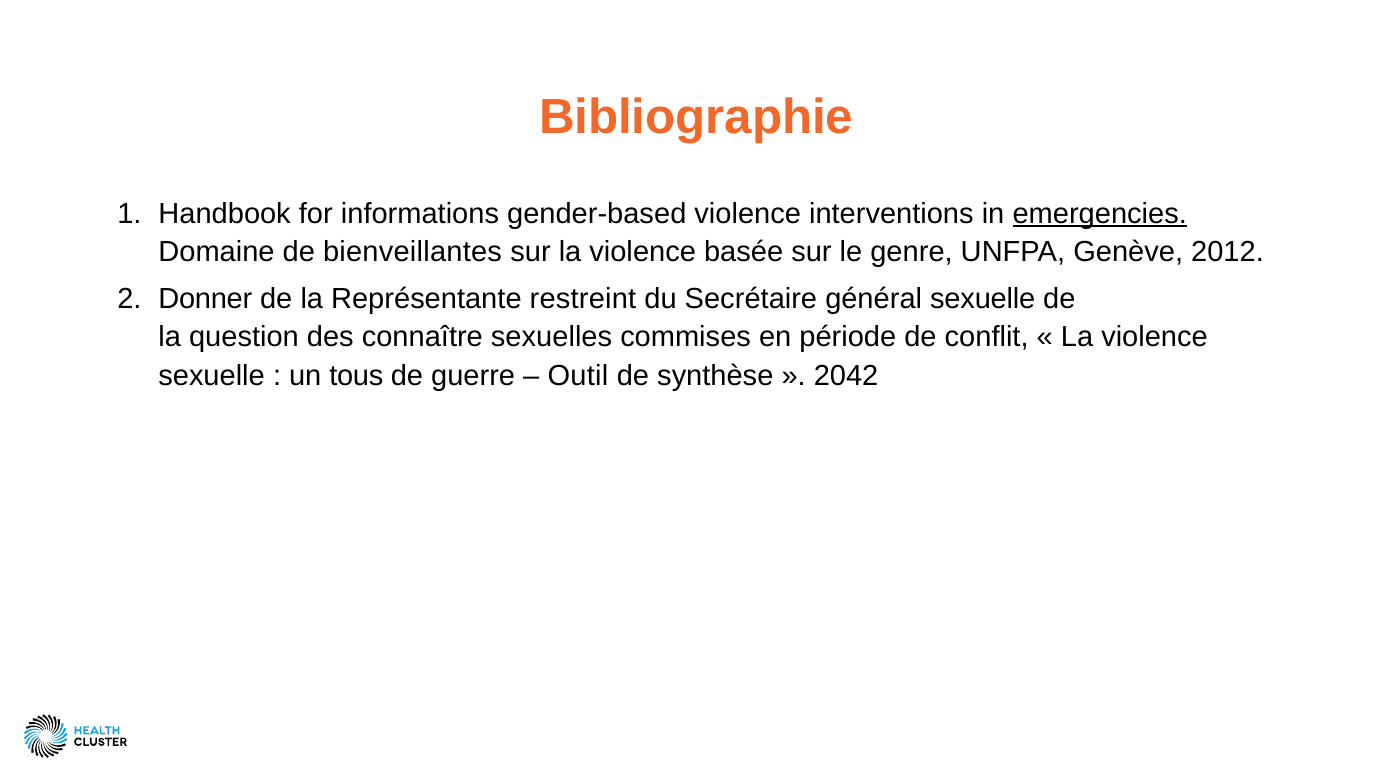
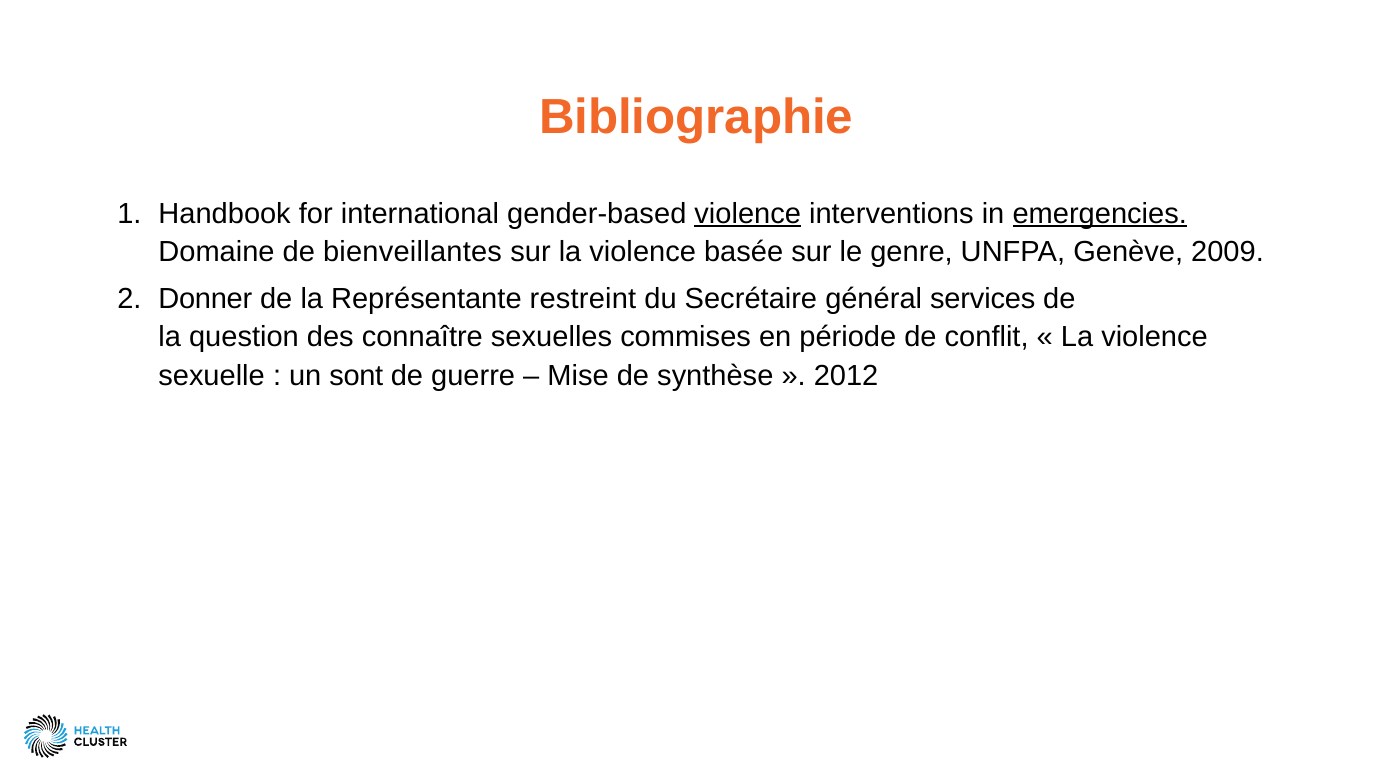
informations: informations -> international (420, 214)
violence underline: none -> present (748, 214)
2012: 2012 -> 2009 (1227, 252)
général sexuelle: sexuelle -> services (983, 299)
tous: tous -> sont (356, 376)
Outil: Outil -> Mise (578, 376)
2042: 2042 -> 2012 (846, 376)
